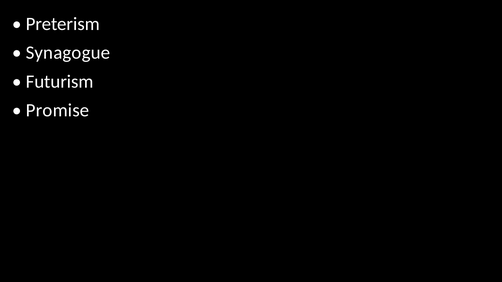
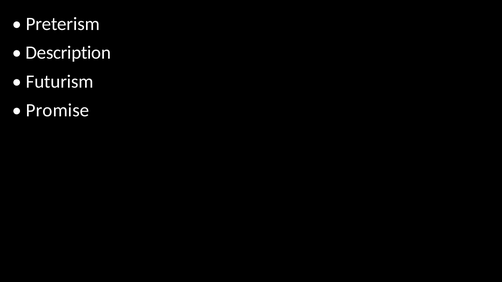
Synagogue: Synagogue -> Description (68, 53)
